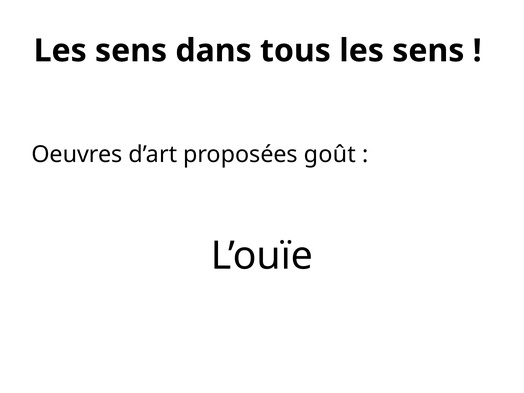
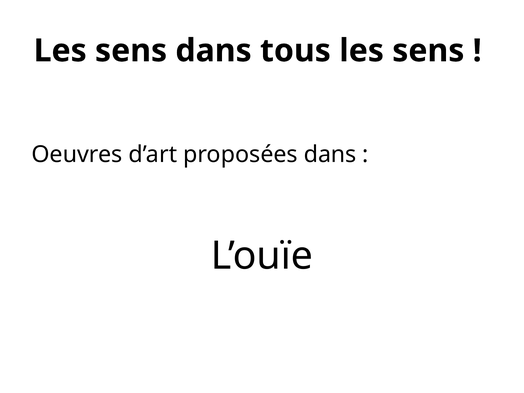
proposées goût: goût -> dans (330, 154)
